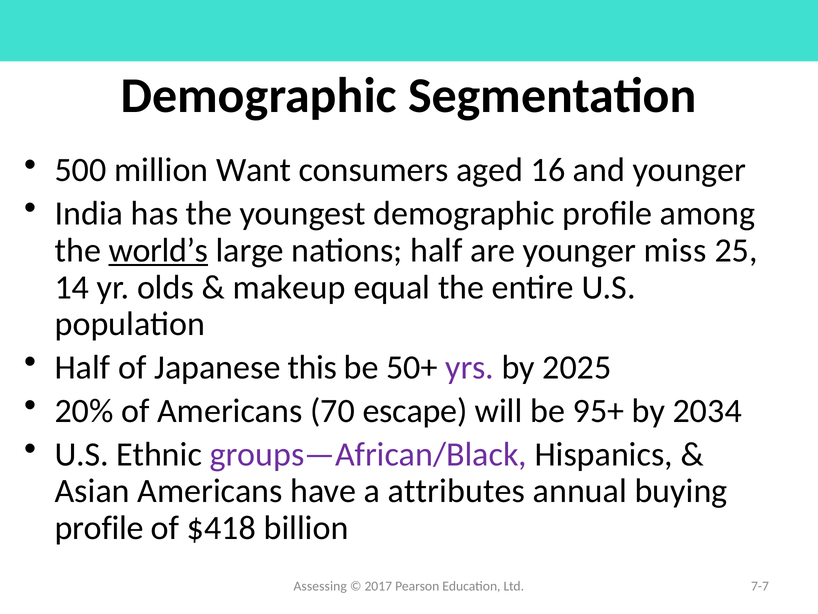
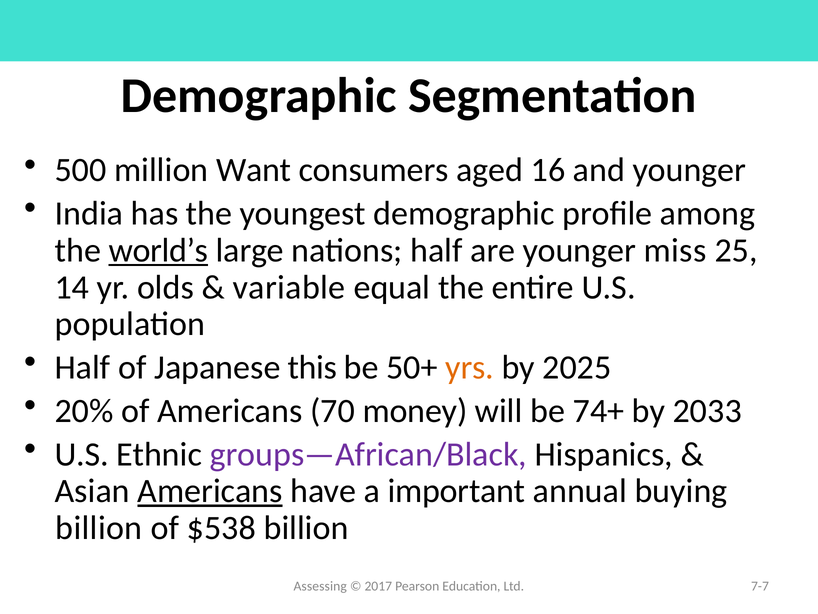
makeup: makeup -> variable (289, 287)
yrs colour: purple -> orange (470, 367)
escape: escape -> money (415, 411)
95+: 95+ -> 74+ (599, 411)
2034: 2034 -> 2033 (707, 411)
Americans underline: none -> present (210, 491)
attributes: attributes -> important (456, 491)
profile: profile -> billion (99, 528)
$418: $418 -> $538 (221, 528)
